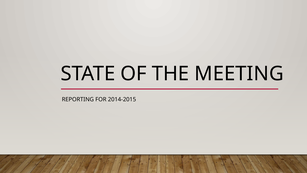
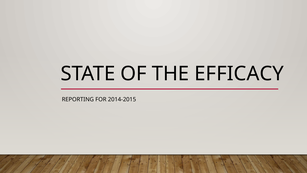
MEETING: MEETING -> EFFICACY (239, 73)
